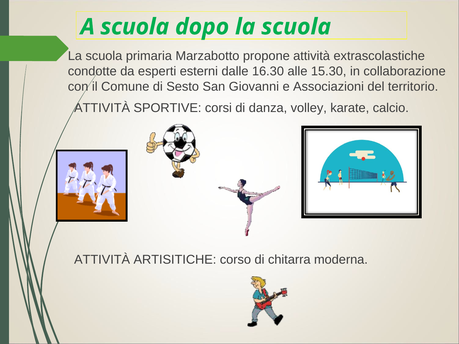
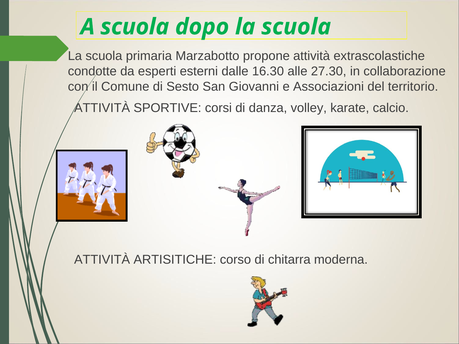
15.30: 15.30 -> 27.30 (329, 71)
